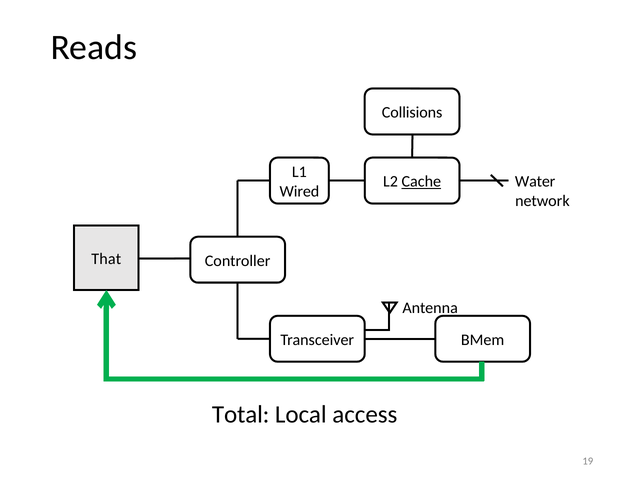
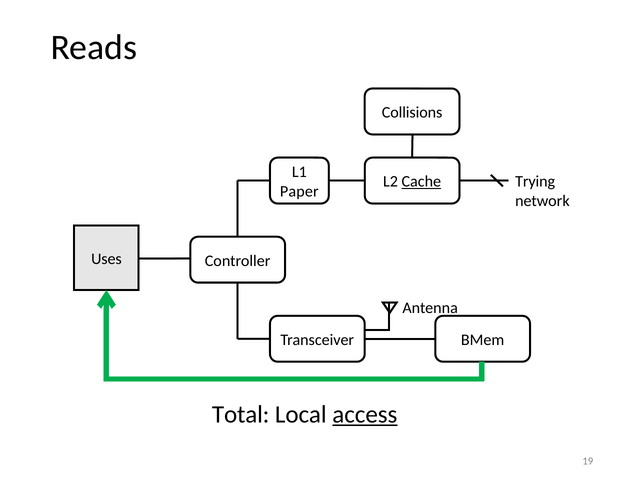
Water: Water -> Trying (535, 182)
Wired: Wired -> Paper (299, 191)
That: That -> Uses (106, 259)
access underline: none -> present (365, 414)
